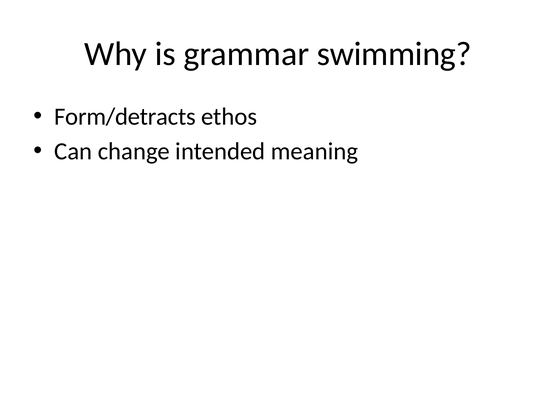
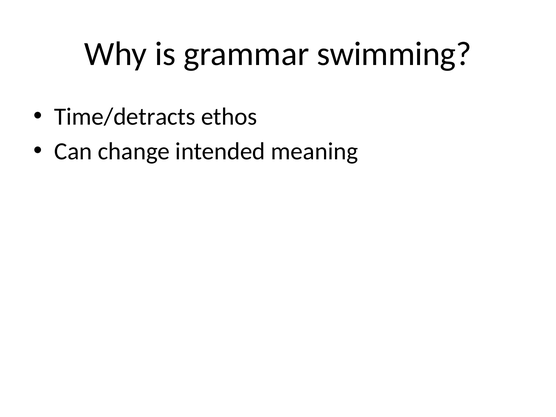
Form/detracts: Form/detracts -> Time/detracts (125, 117)
